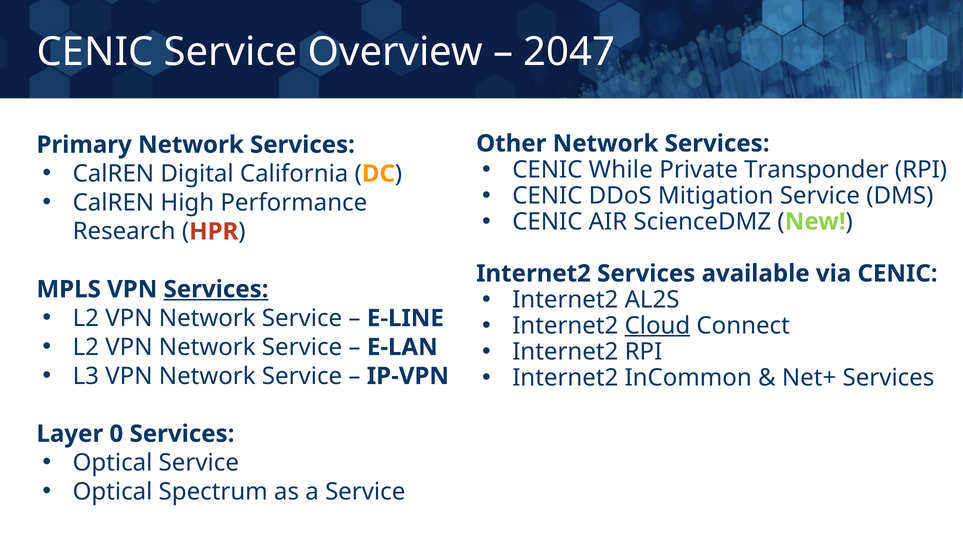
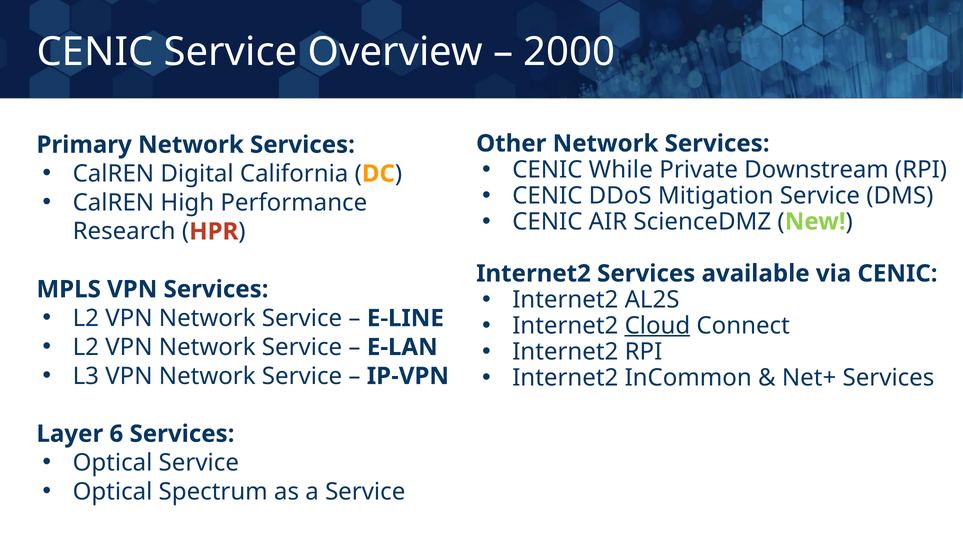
2047: 2047 -> 2000 (569, 52)
Transponder: Transponder -> Downstream (817, 169)
Services underline: present -> none (216, 289)
0: 0 -> 6 (116, 434)
